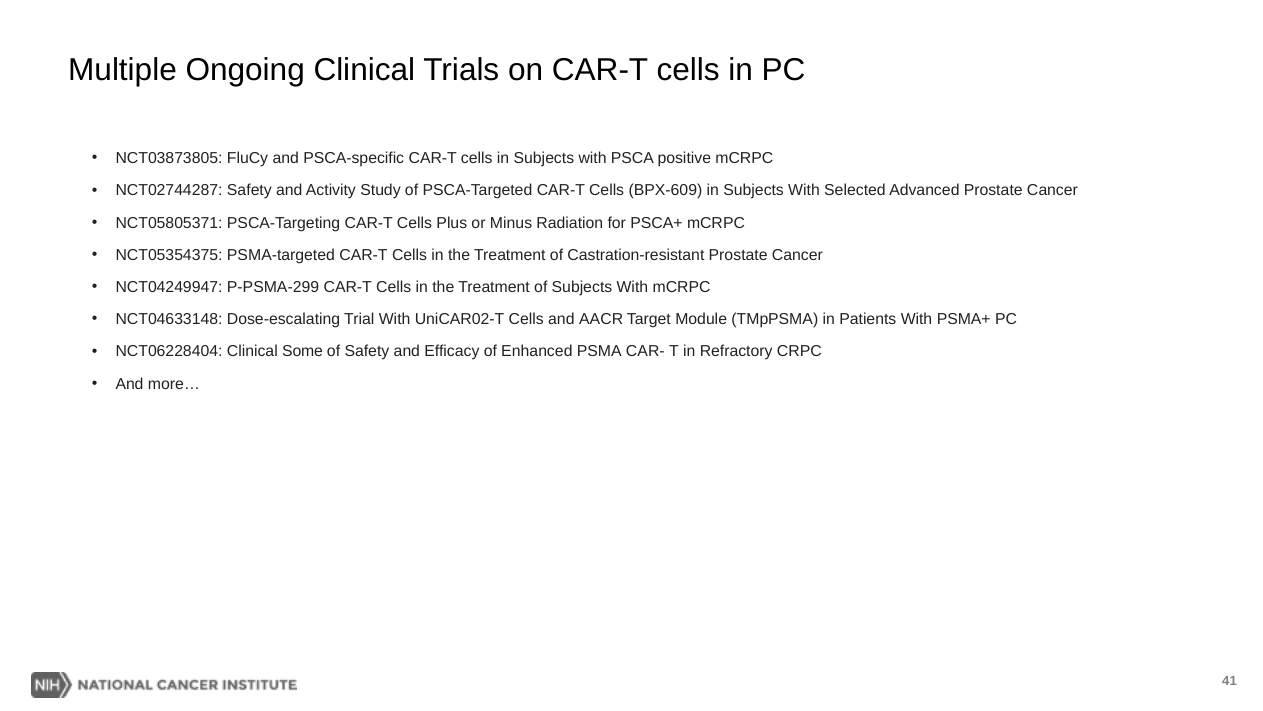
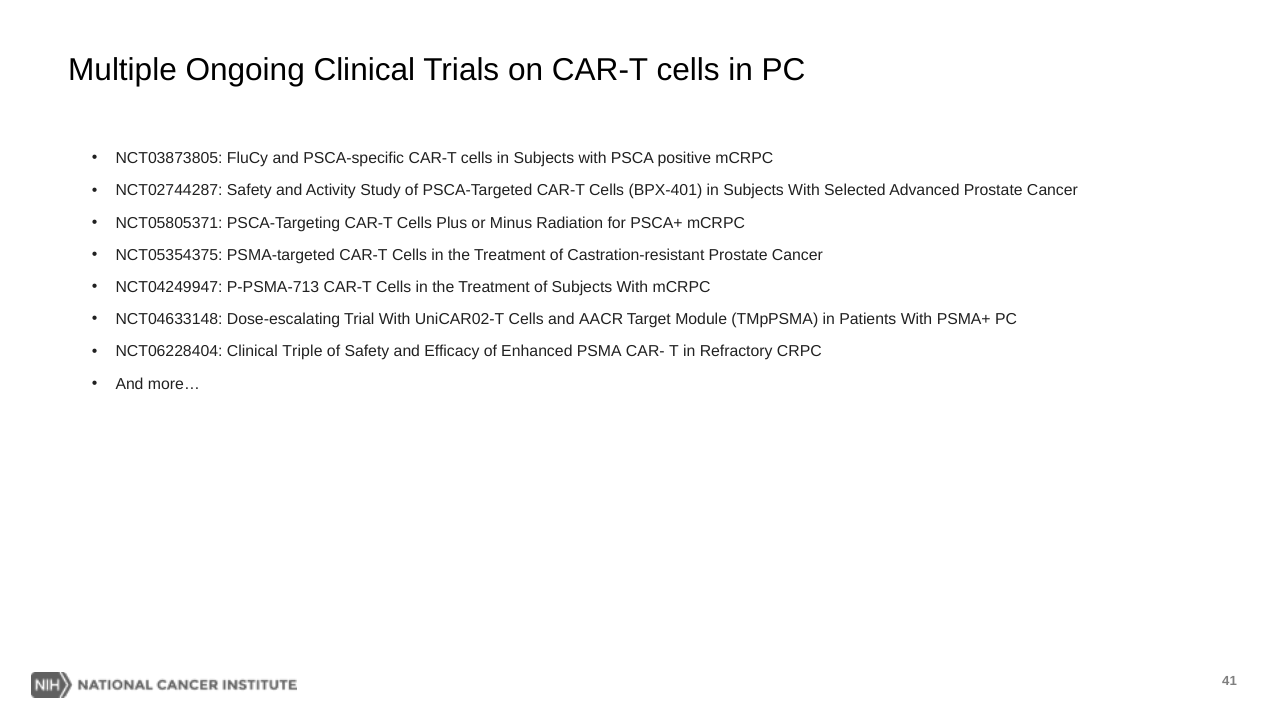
BPX-609: BPX-609 -> BPX-401 (665, 191)
P-PSMA-299: P-PSMA-299 -> P-PSMA-713 (273, 287)
Some: Some -> Triple (302, 351)
